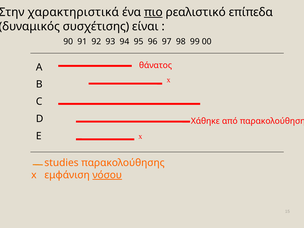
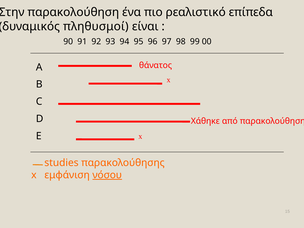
χαρακτηριστικά: χαρακτηριστικά -> παρακολούθηση (73, 12)
πιο underline: present -> none (153, 12)
συσχέτισης: συσχέτισης -> πληθυσμοί (96, 26)
